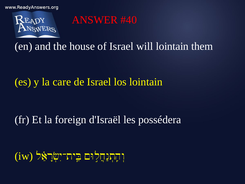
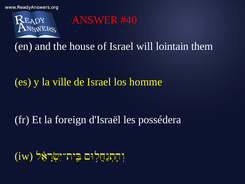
care: care -> ville (62, 82)
los lointain: lointain -> homme (146, 82)
